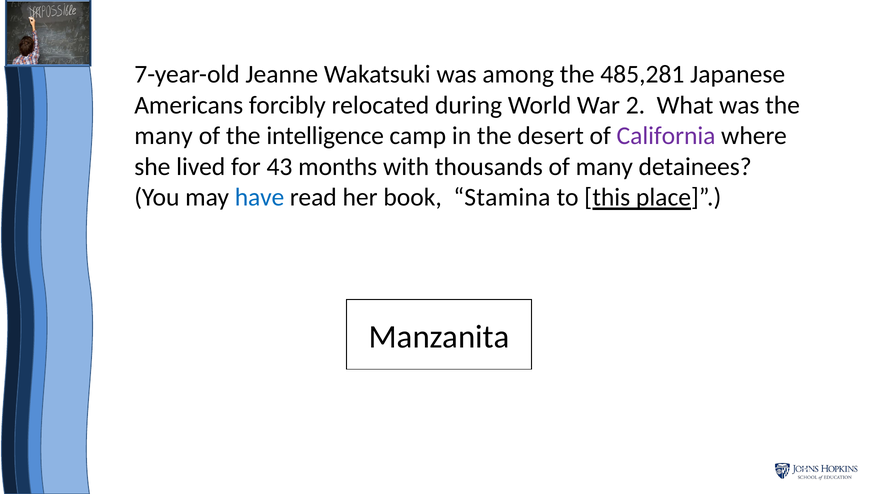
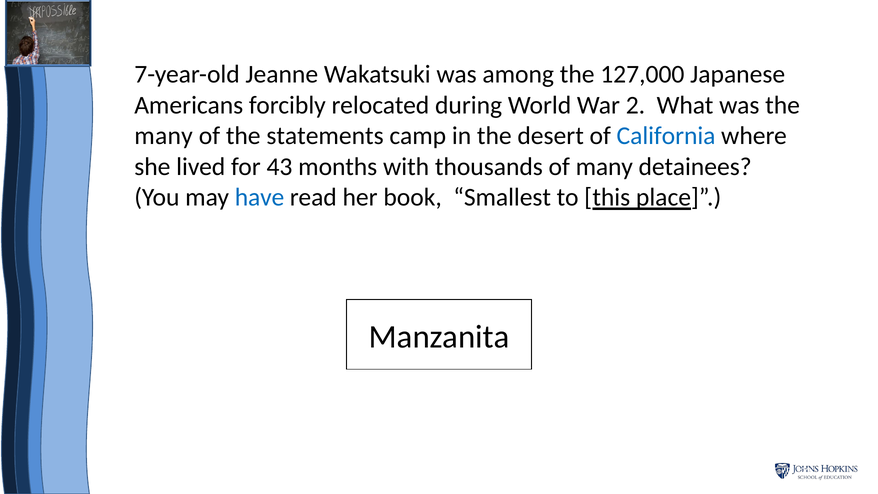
485,281: 485,281 -> 127,000 (642, 74)
intelligence: intelligence -> statements (325, 136)
California colour: purple -> blue (666, 136)
Stamina: Stamina -> Smallest (502, 197)
